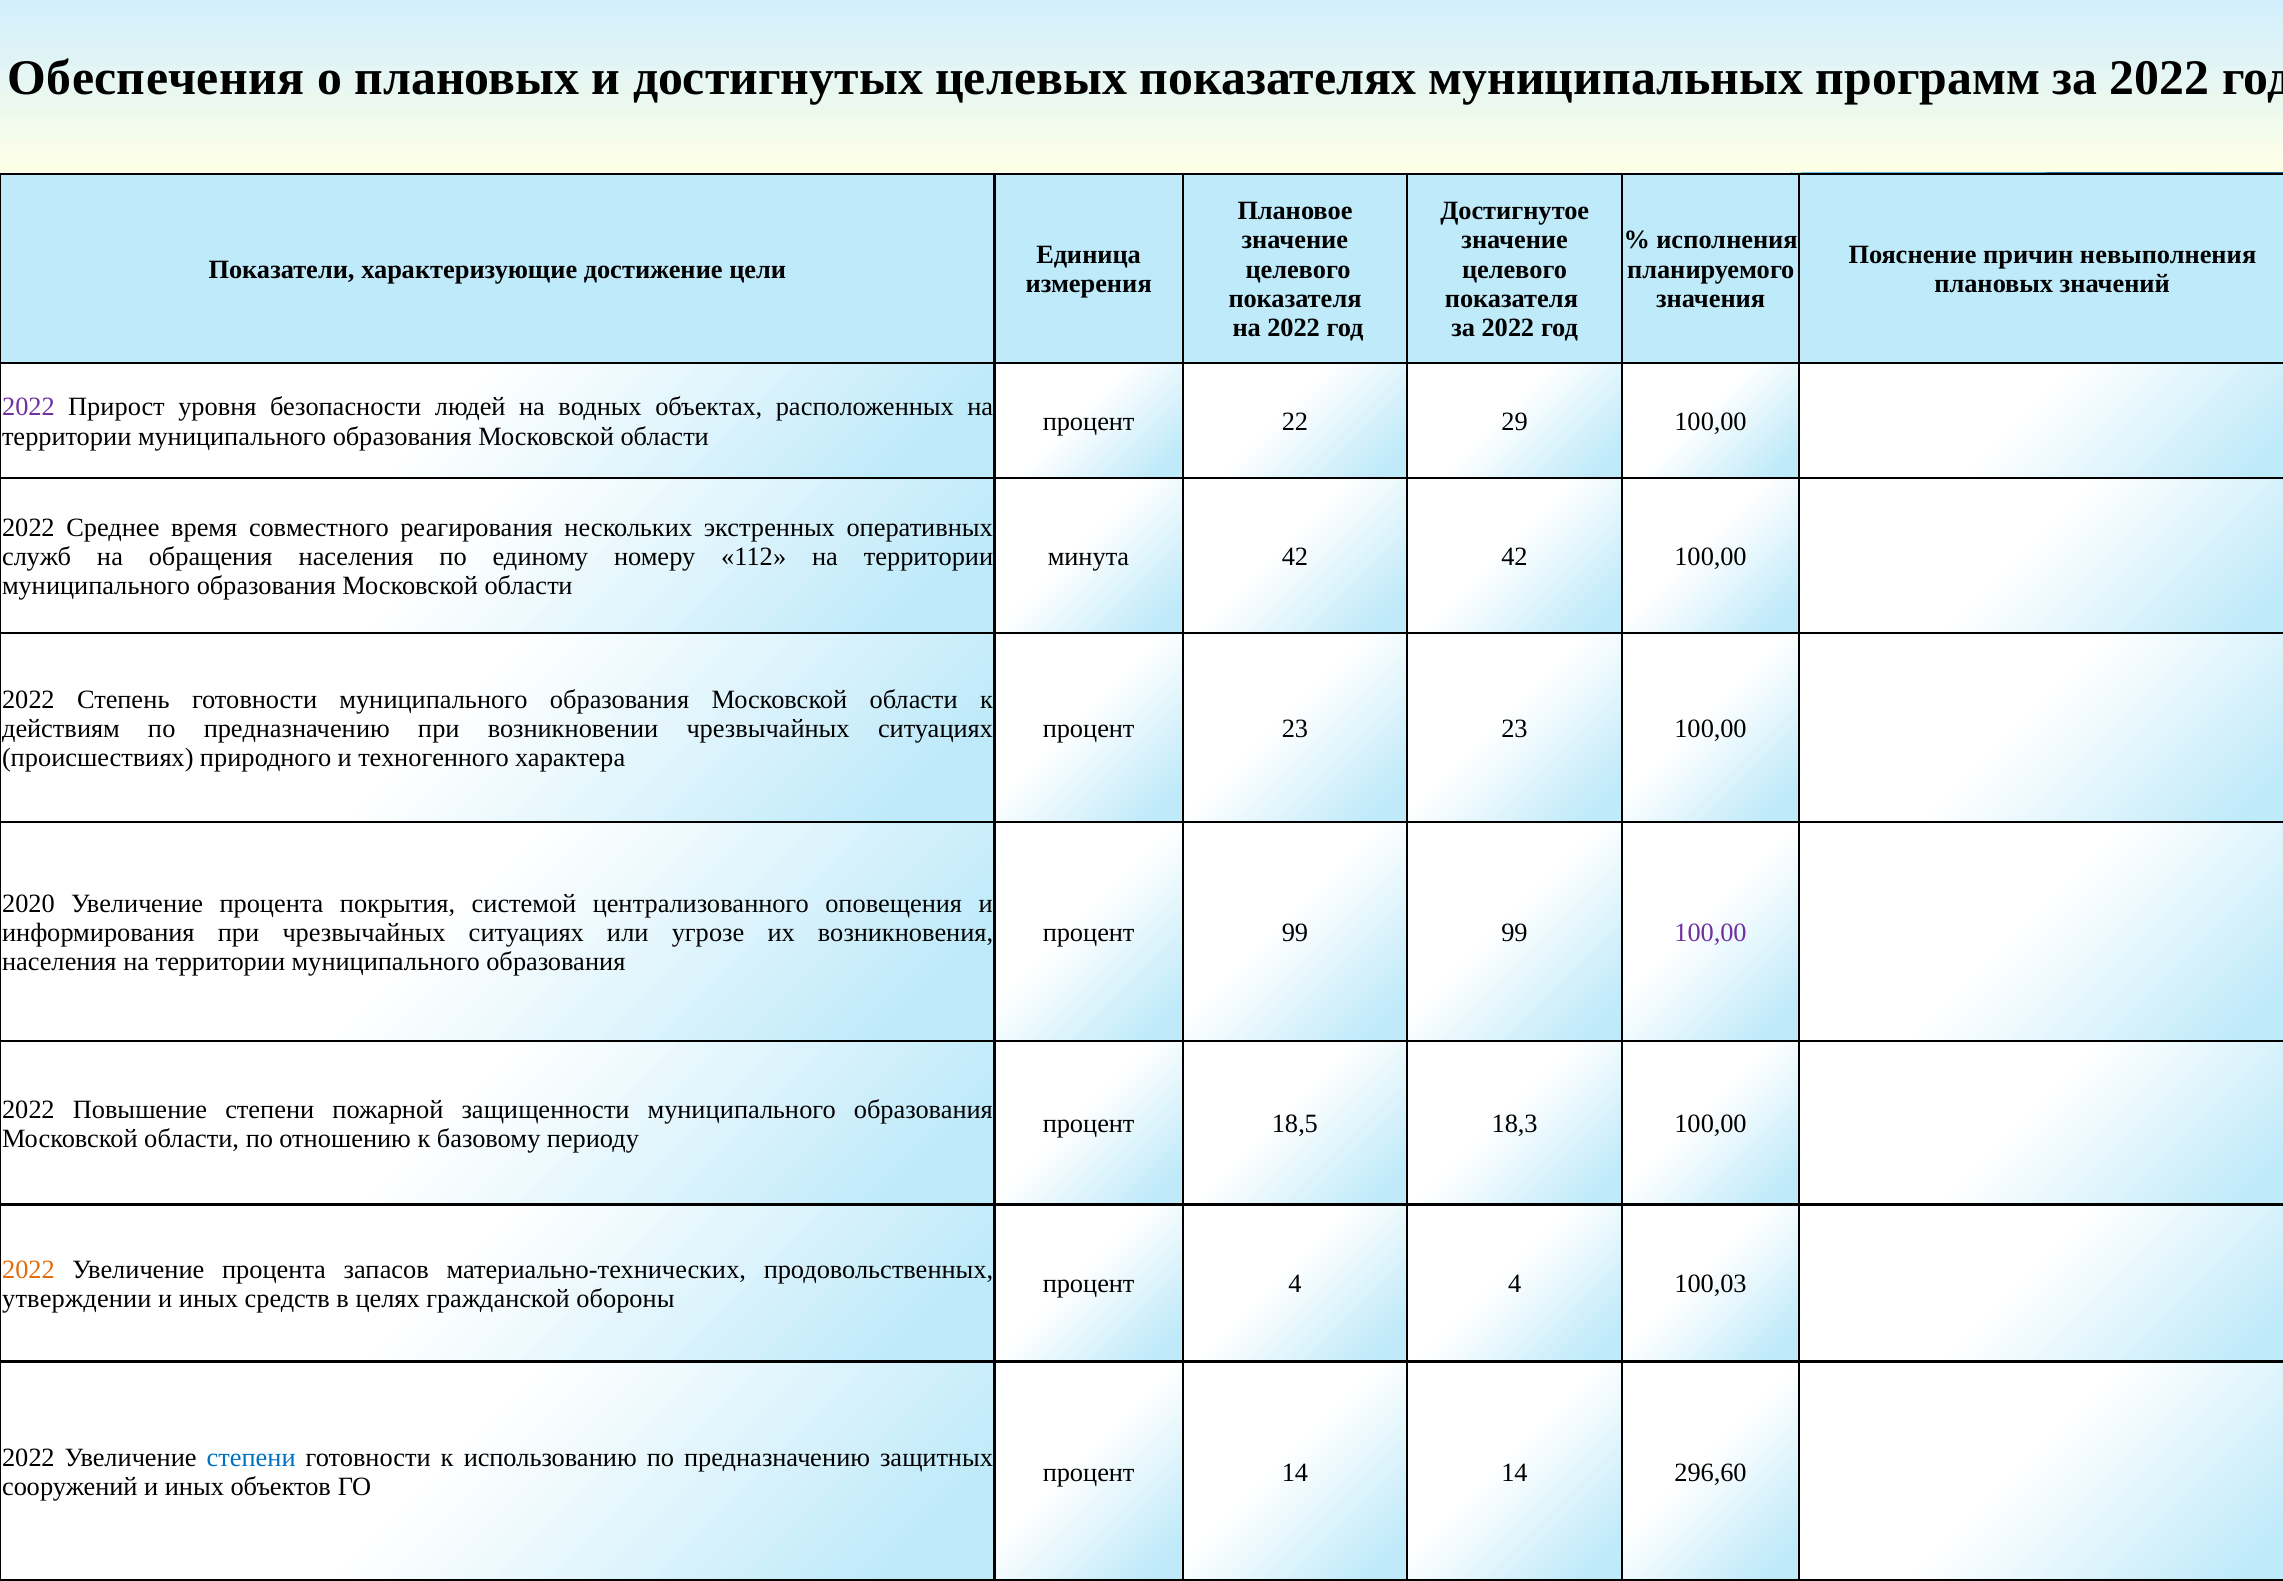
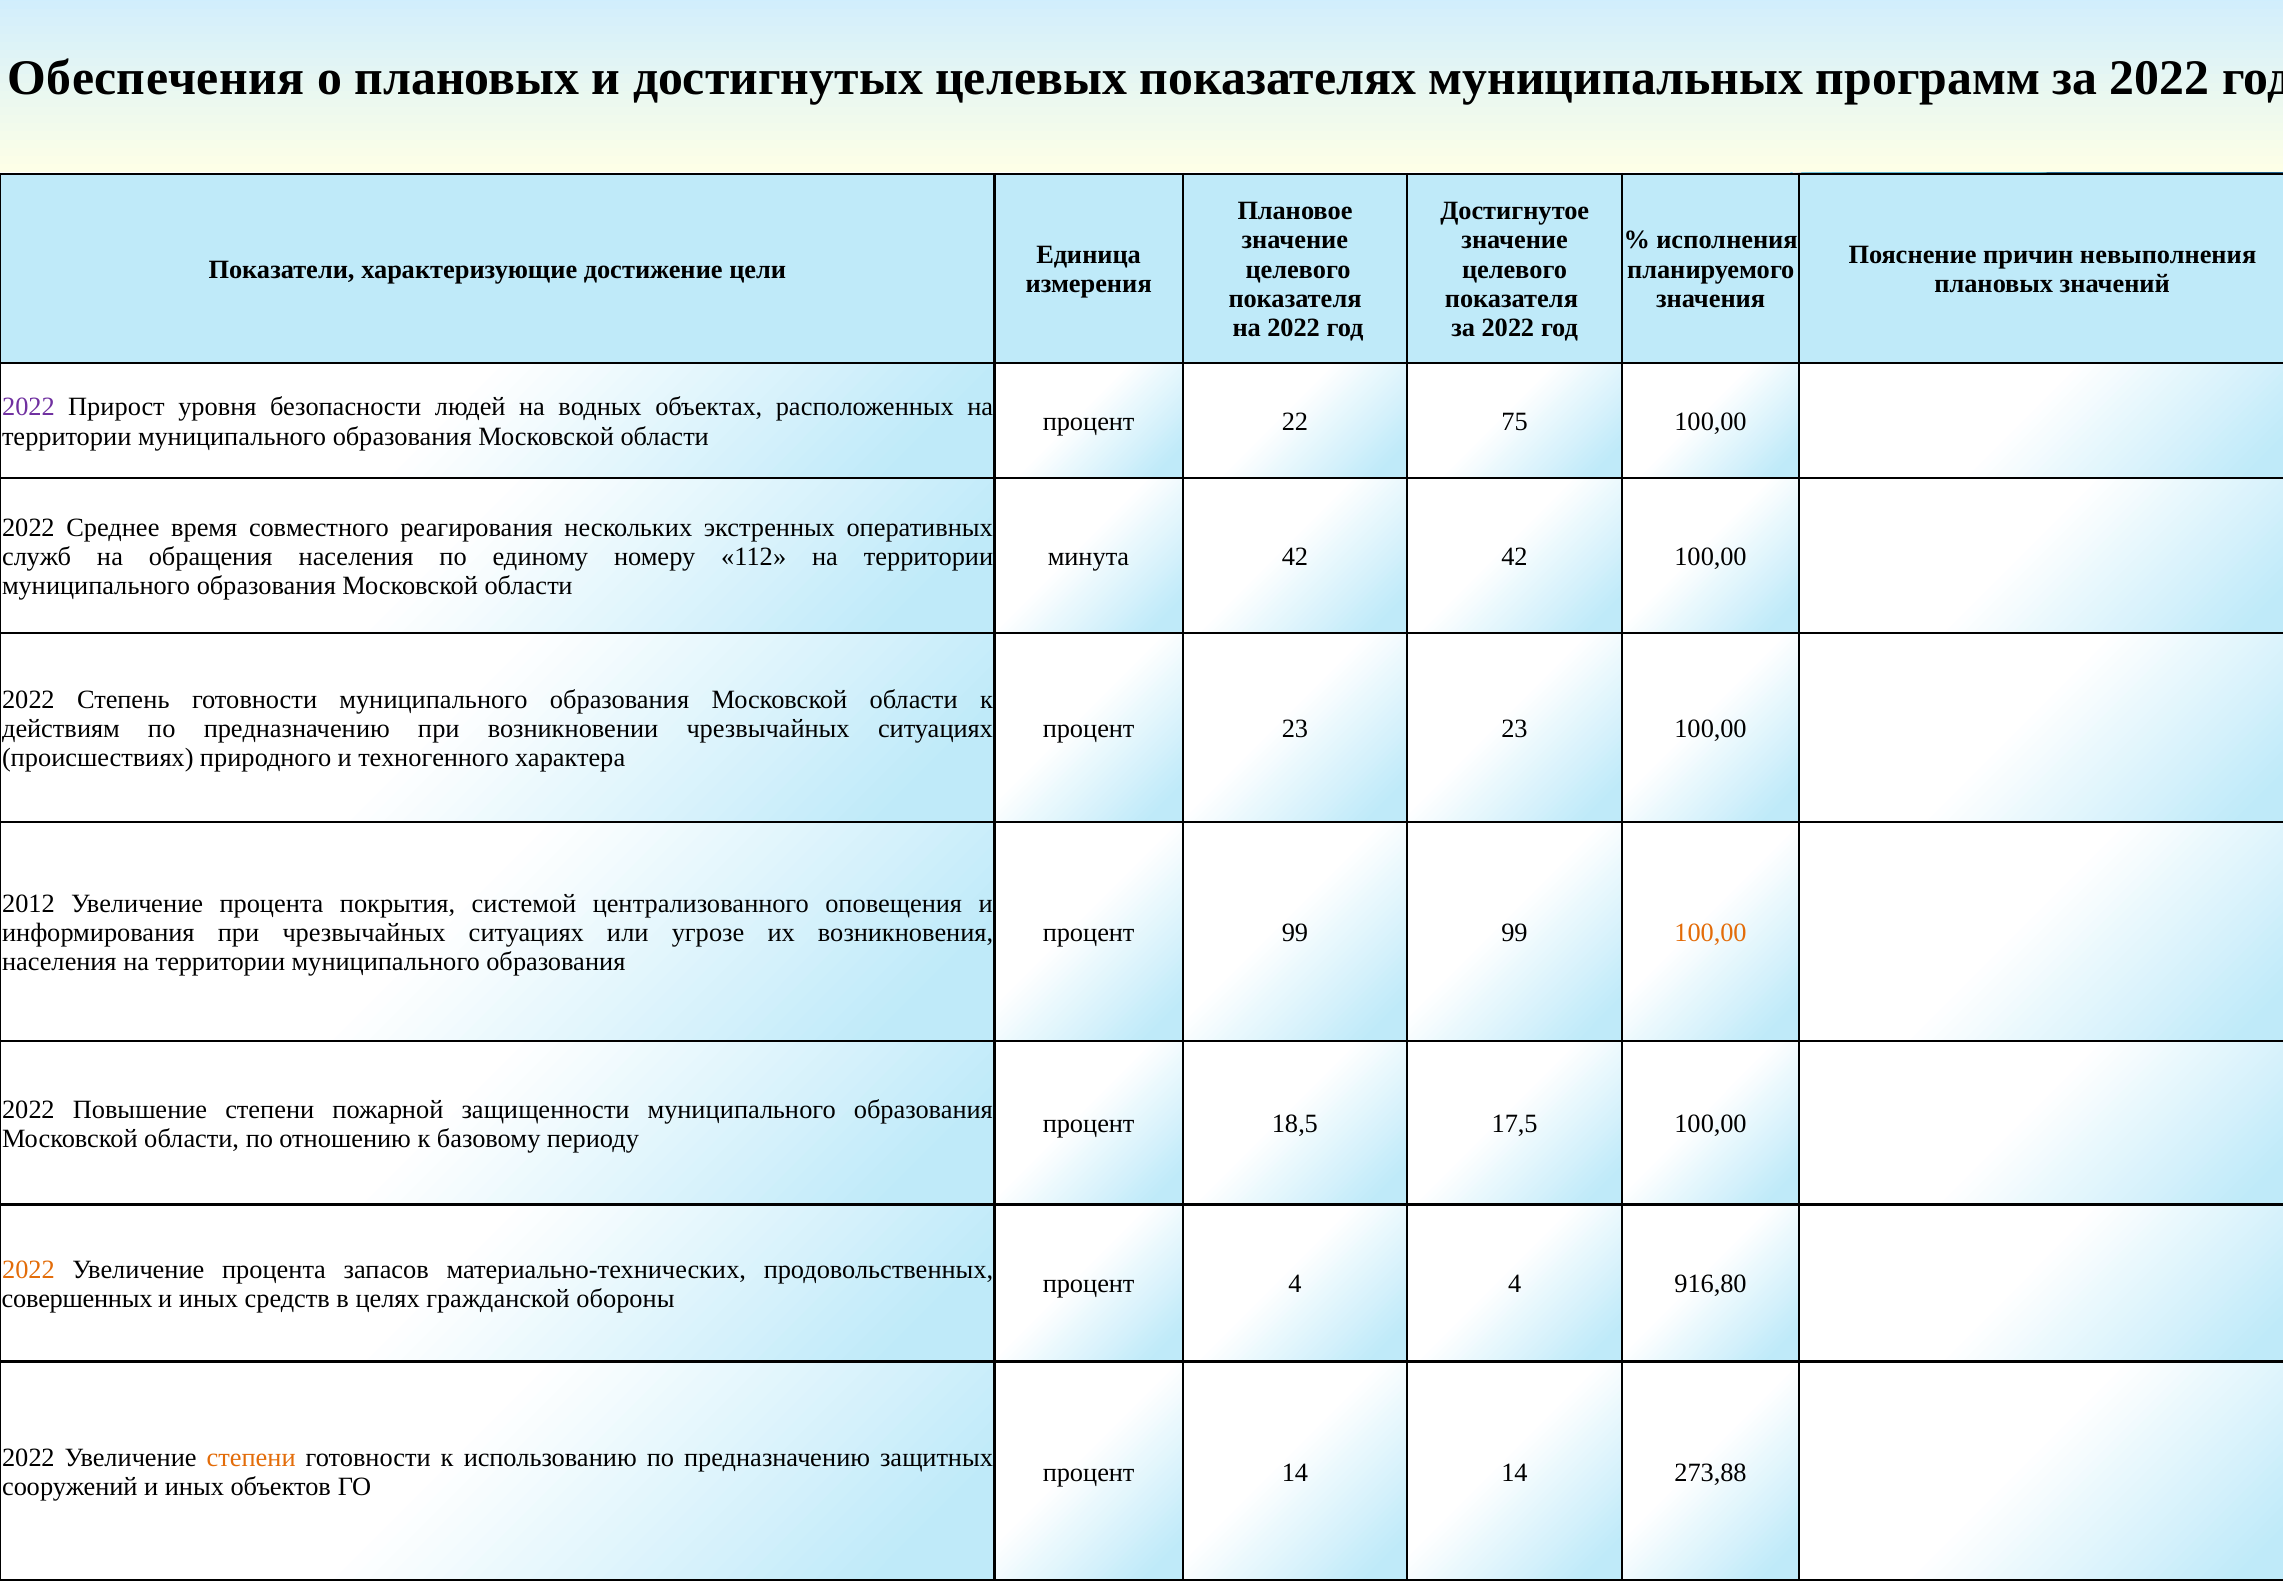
29: 29 -> 75 (1515, 422)
2020: 2020 -> 2012 (28, 903)
100,00 colour: purple -> orange (1711, 933)
18,3: 18,3 -> 17,5 (1515, 1124)
100,03: 100,03 -> 916,80 (1711, 1284)
утверждении: утверждении -> совершенных (77, 1298)
степени colour: blue -> orange (251, 1457)
296,60: 296,60 -> 273,88 (1711, 1472)
